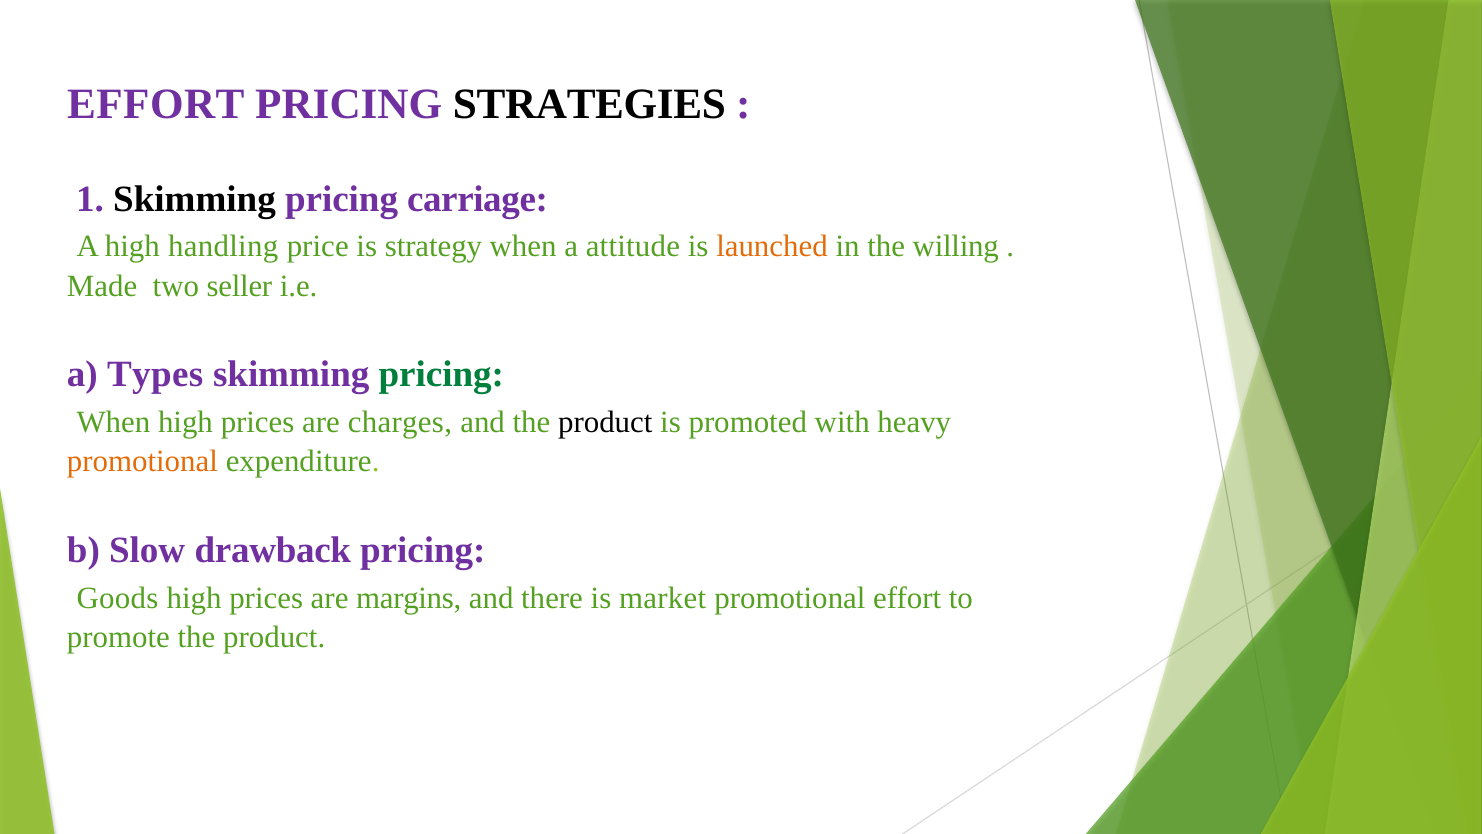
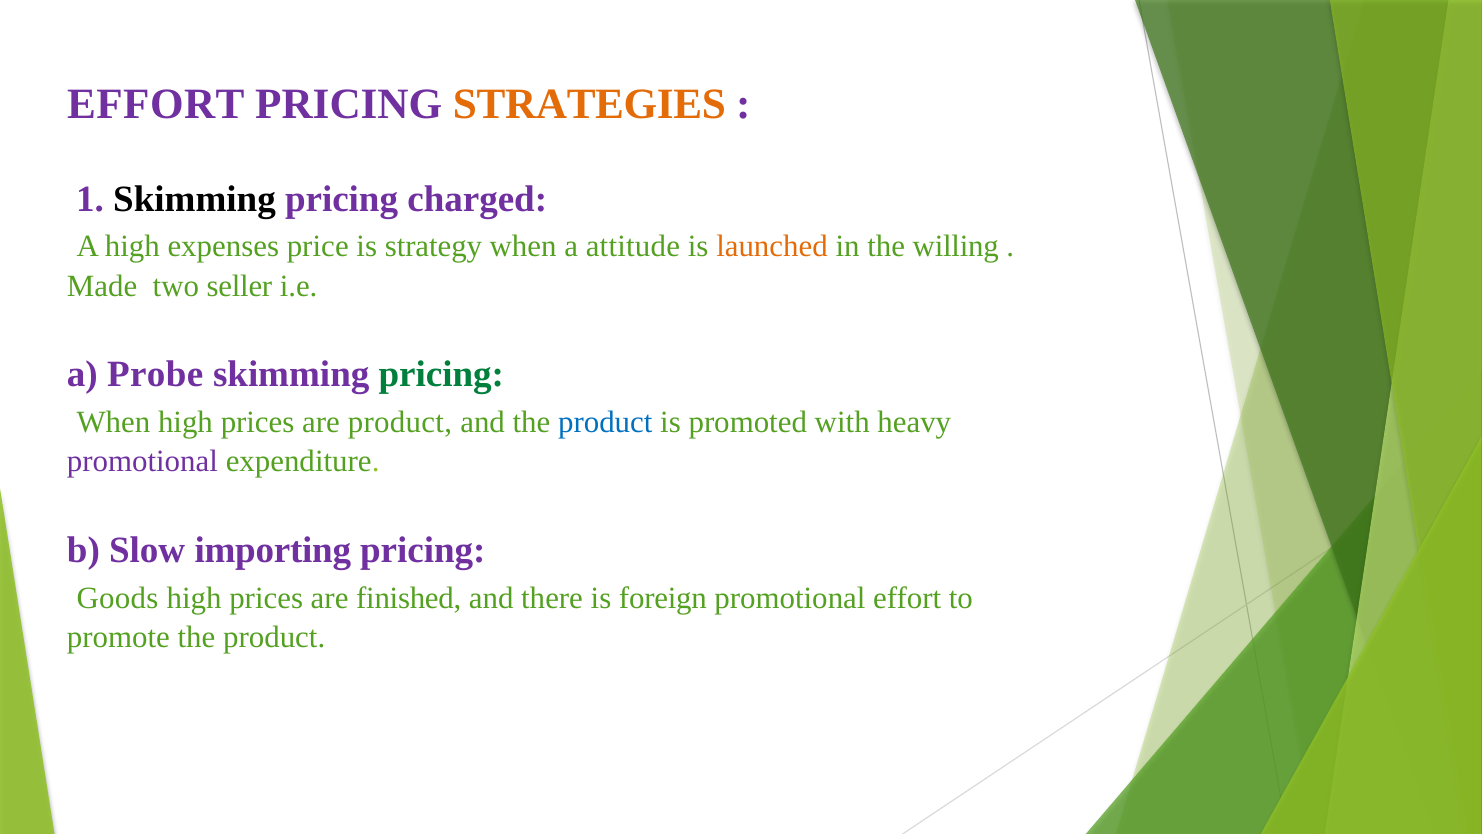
STRATEGIES colour: black -> orange (589, 104)
carriage: carriage -> charged (477, 199)
handling: handling -> expenses (223, 247)
Types: Types -> Probe (155, 374)
are charges: charges -> product (400, 422)
product colour: black -> blue (605, 422)
promotional colour: orange -> purple (142, 462)
drawback: drawback -> importing (273, 550)
margins: margins -> finished (409, 598)
market: market -> foreign (663, 598)
